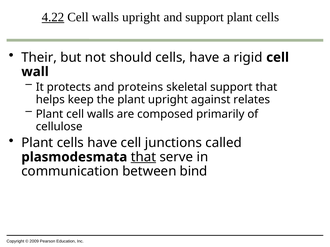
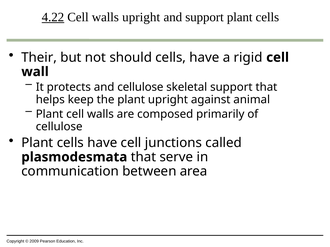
and proteins: proteins -> cellulose (140, 87)
relates: relates -> animal (252, 100)
that underline: present -> none (143, 157)
bind: bind -> area (194, 172)
